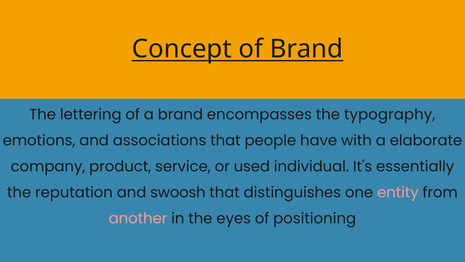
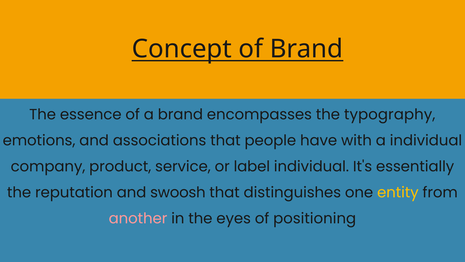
lettering: lettering -> essence (91, 114)
a elaborate: elaborate -> individual (426, 140)
used: used -> label (252, 166)
entity colour: pink -> yellow (398, 192)
